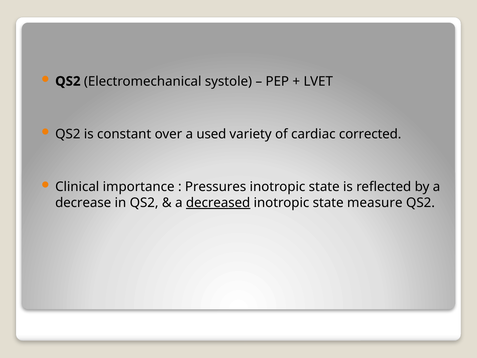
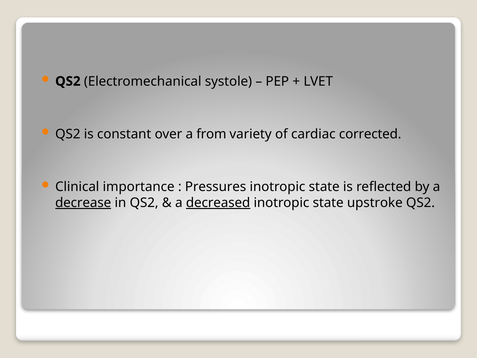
used: used -> from (211, 134)
decrease underline: none -> present (83, 203)
measure: measure -> upstroke (375, 203)
